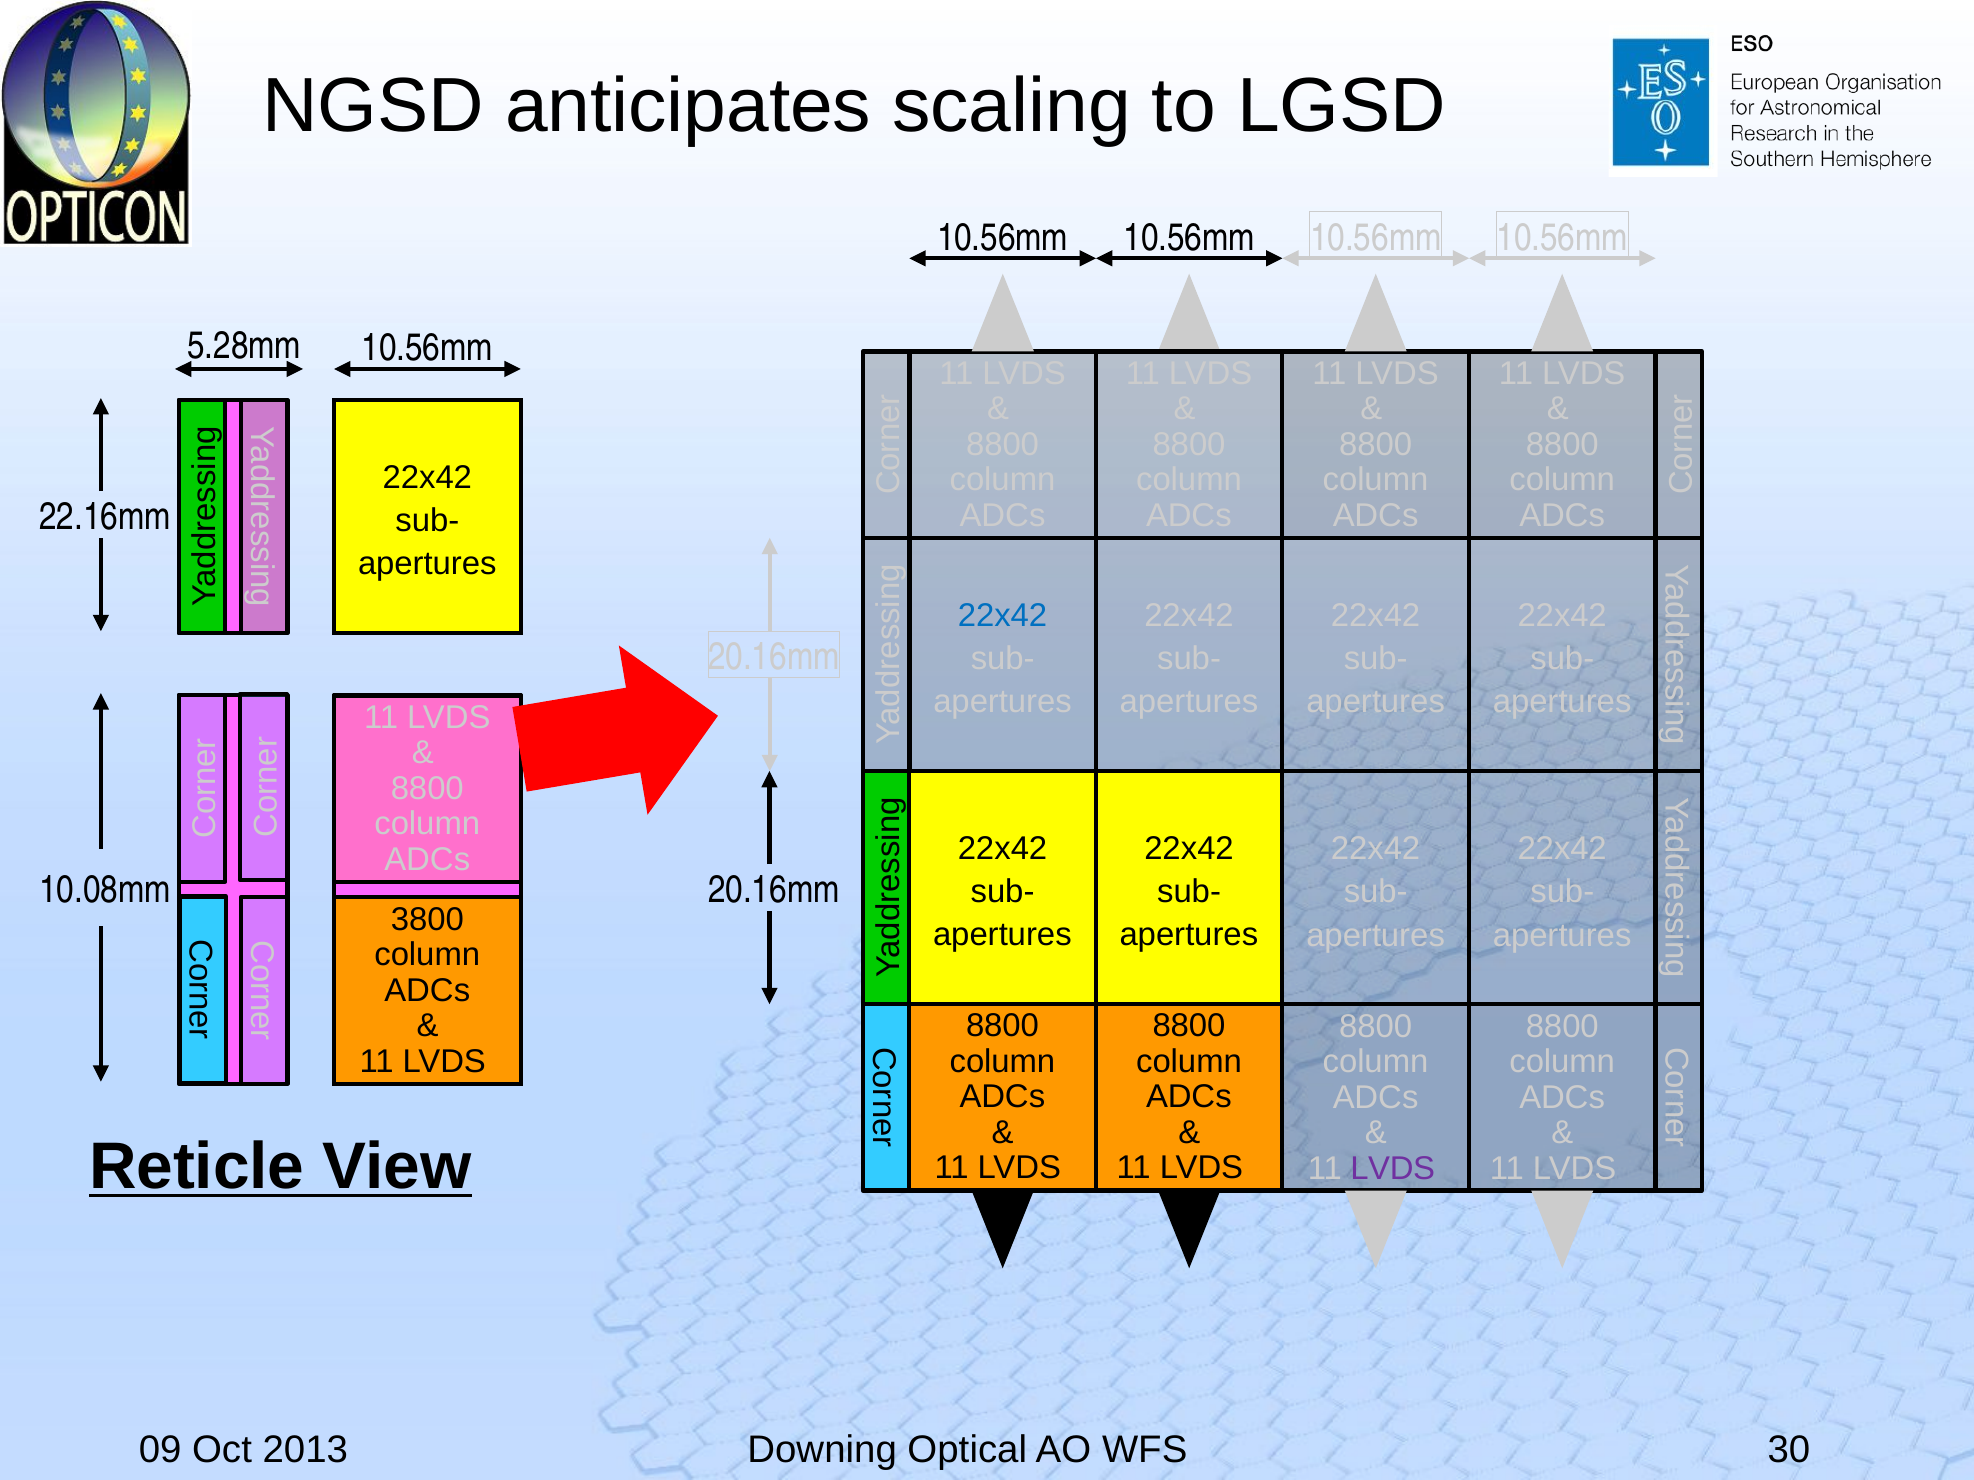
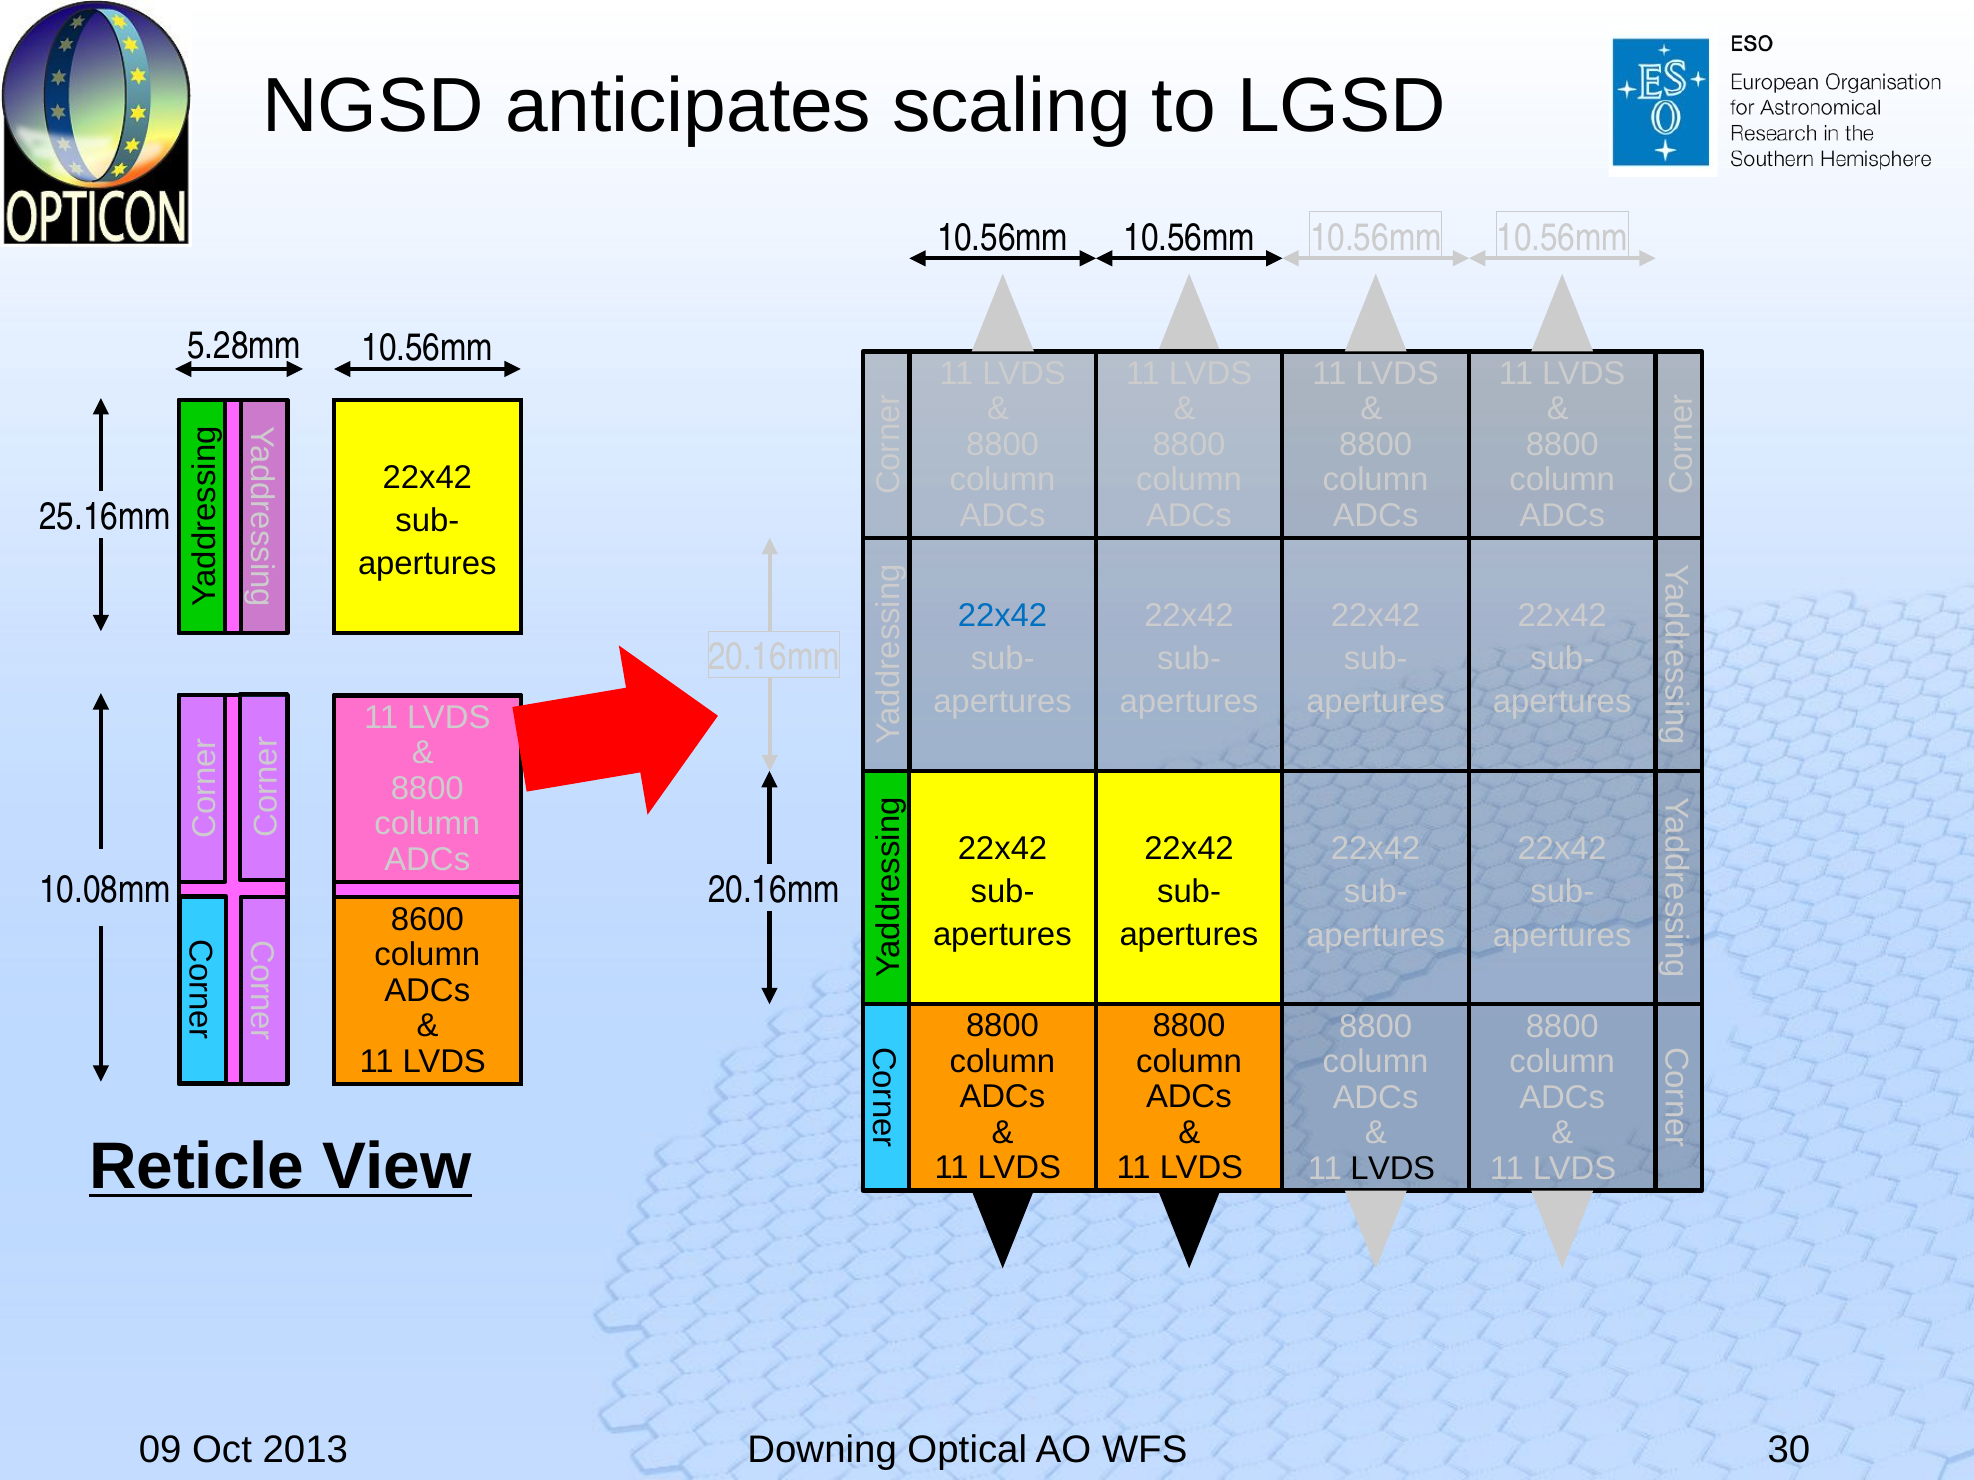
22.16mm: 22.16mm -> 25.16mm (105, 517)
3800: 3800 -> 8600 (427, 920)
LVDS colour: purple -> black (1393, 1169)
